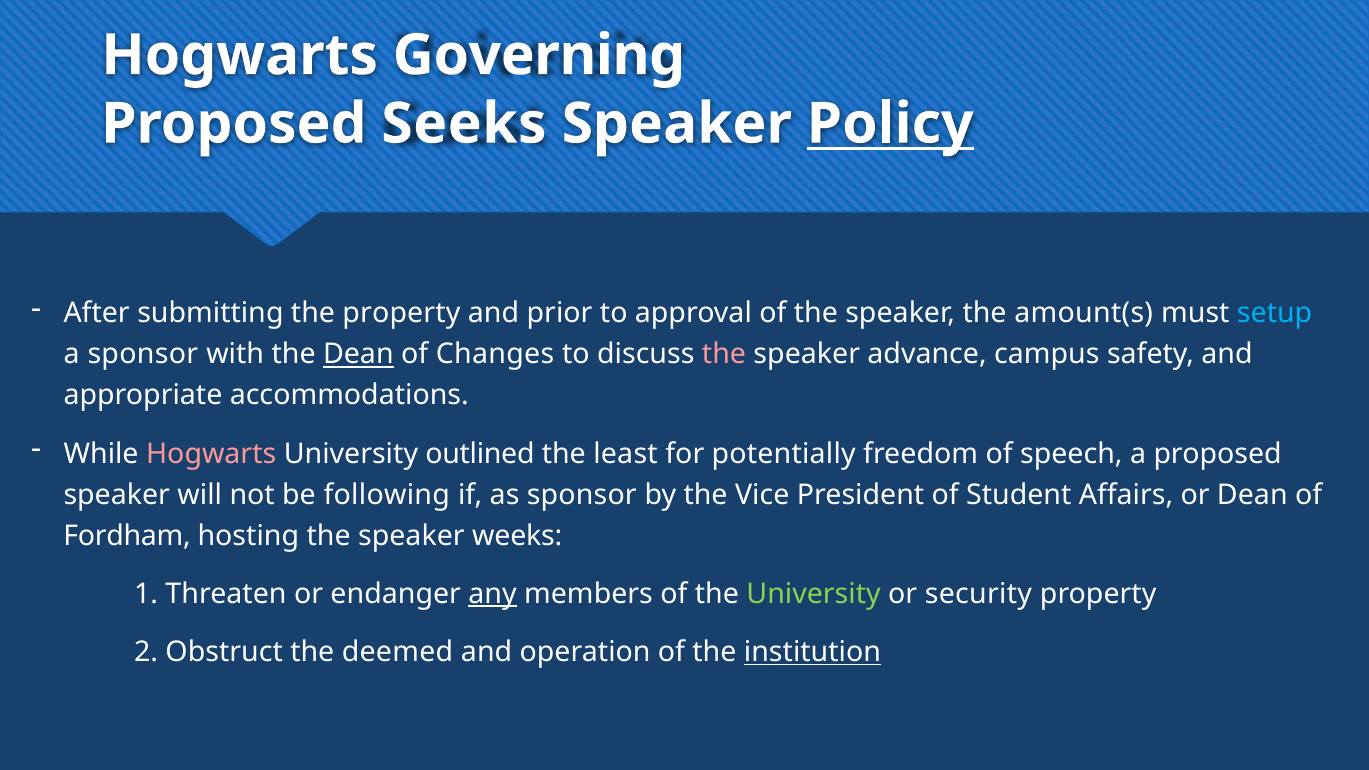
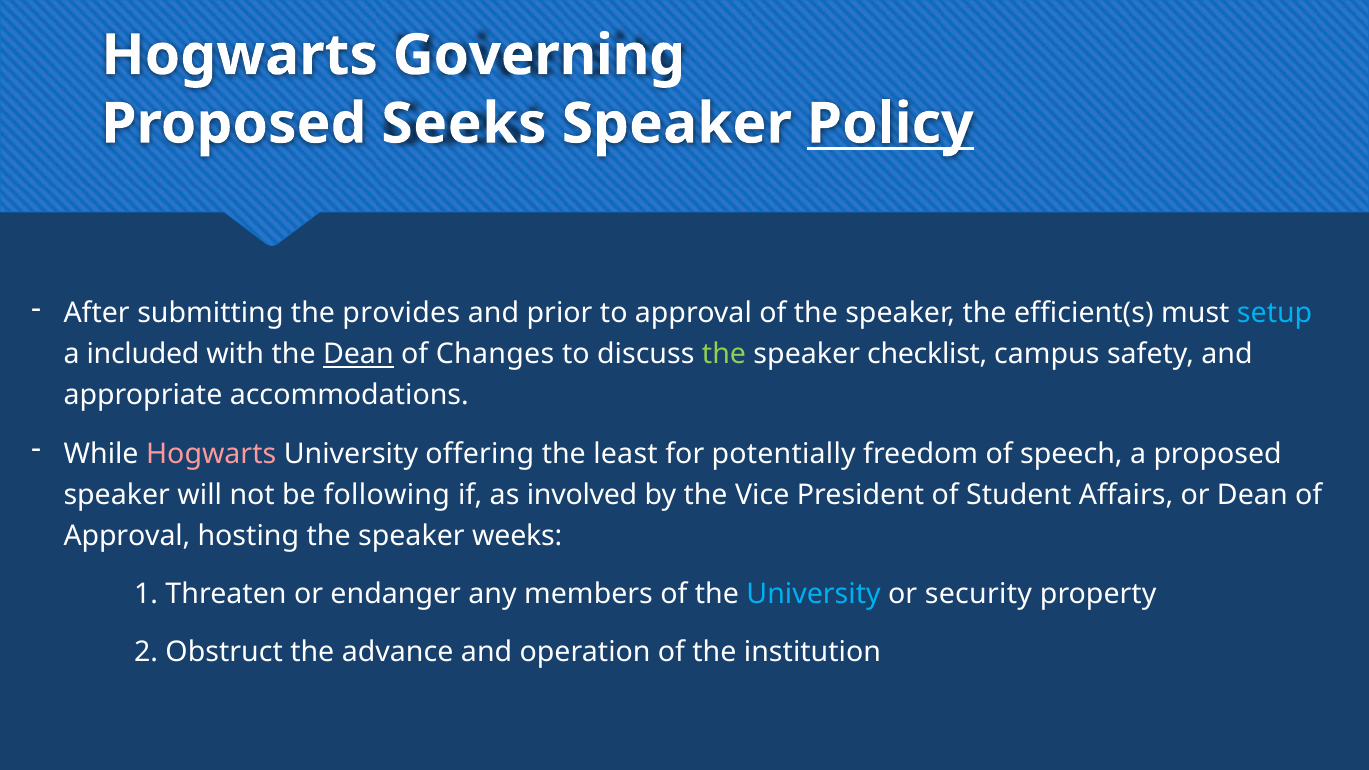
the property: property -> provides (401, 313)
amount(s: amount(s -> efficient(s (1084, 313)
a sponsor: sponsor -> included (143, 354)
the colour: pink -> light green (724, 354)
advance: advance -> checklist (927, 354)
outlined: outlined -> offering (480, 454)
as sponsor: sponsor -> involved (582, 495)
Fordham: Fordham -> Approval (127, 536)
any underline: present -> none (493, 594)
University colour: light green -> light blue (814, 594)
deemed: deemed -> advance (398, 652)
institution underline: present -> none (812, 652)
